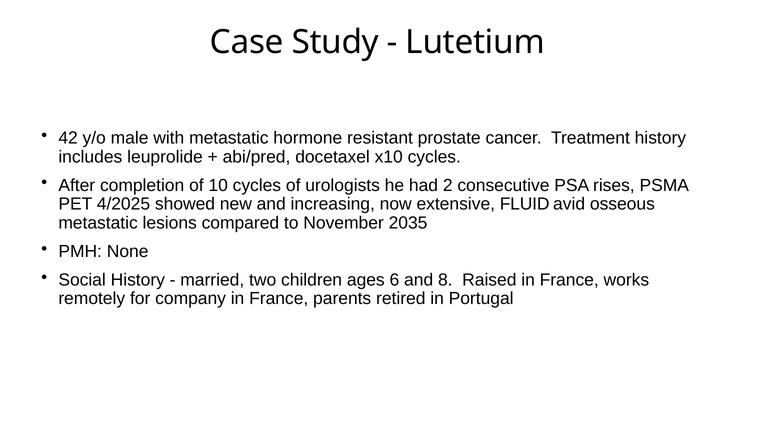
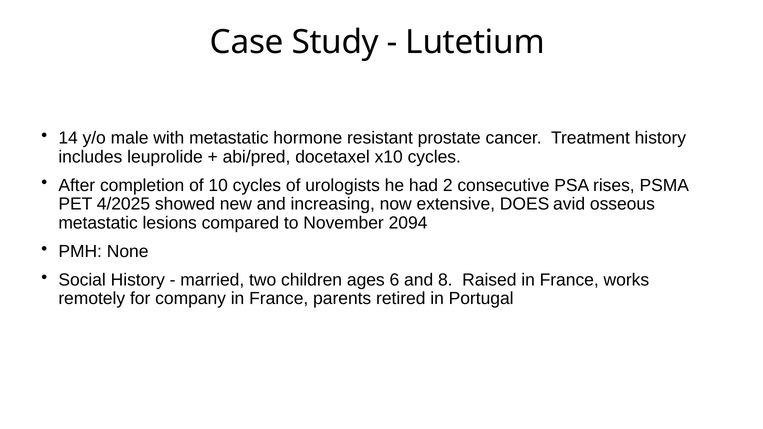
42: 42 -> 14 (68, 138)
FLUID: FLUID -> DOES (525, 204)
2035: 2035 -> 2094 (408, 223)
